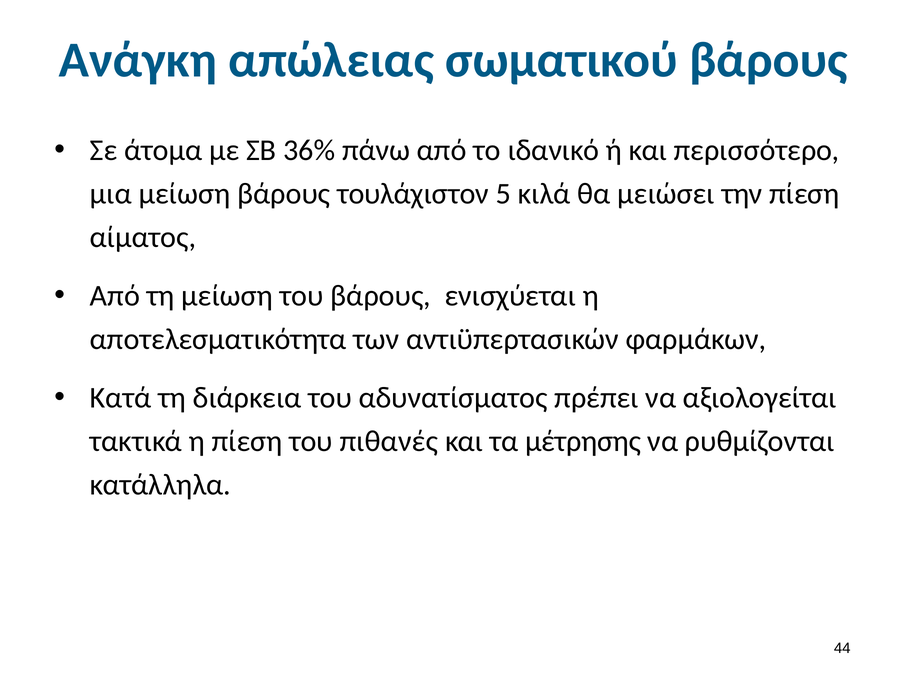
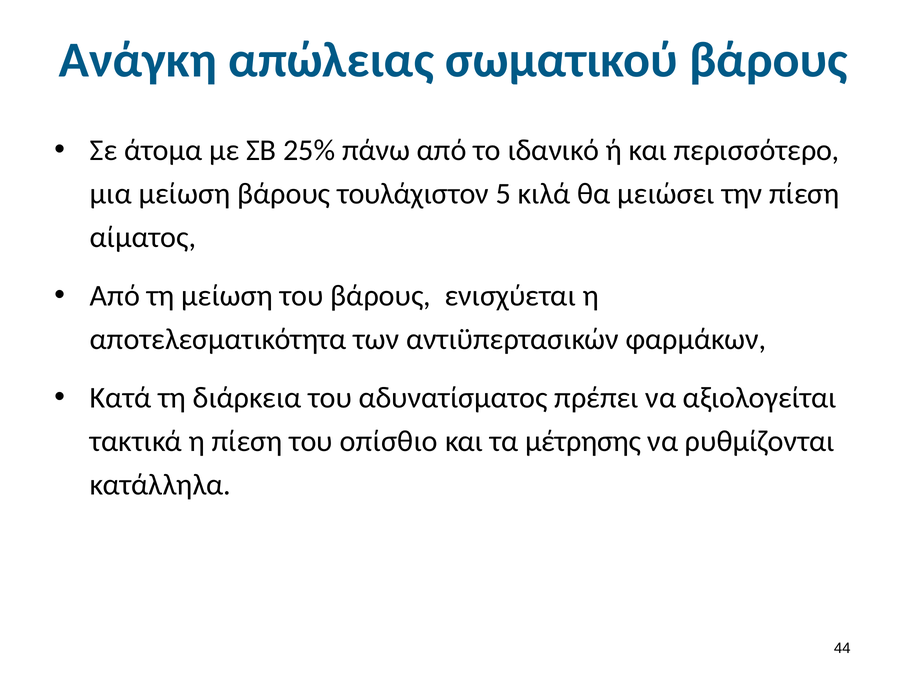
36%: 36% -> 25% (309, 150)
πιθανές: πιθανές -> οπίσθιο (389, 441)
